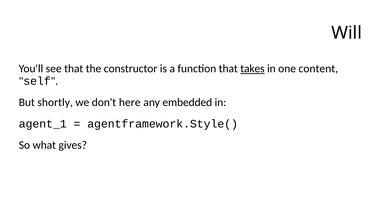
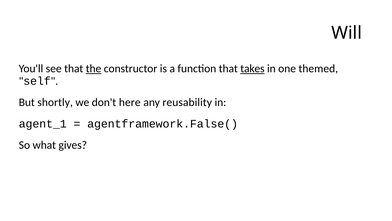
the underline: none -> present (94, 69)
content: content -> themed (318, 69)
embedded: embedded -> reusability (187, 102)
agentframework.Style(: agentframework.Style( -> agentframework.False( (163, 124)
